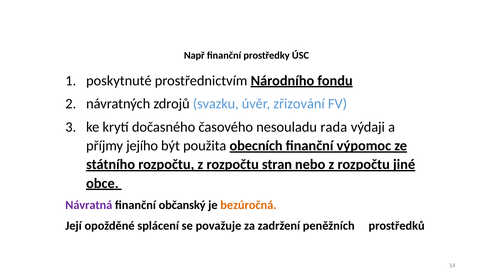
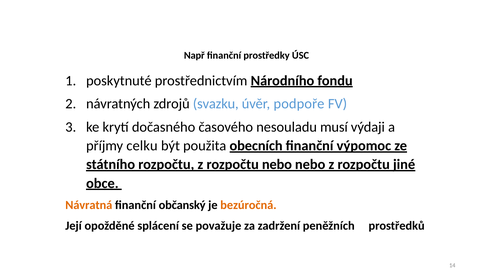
zřizování: zřizování -> podpoře (299, 104)
rada: rada -> musí (334, 127)
jejího: jejího -> celku (142, 146)
rozpočtu stran: stran -> nebo (277, 164)
Návratná colour: purple -> orange (89, 204)
